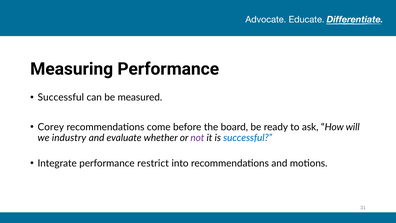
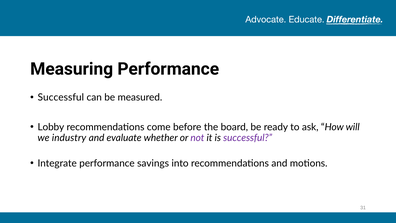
Corey: Corey -> Lobby (51, 127)
successful colour: blue -> purple (248, 138)
restrict: restrict -> savings (153, 163)
